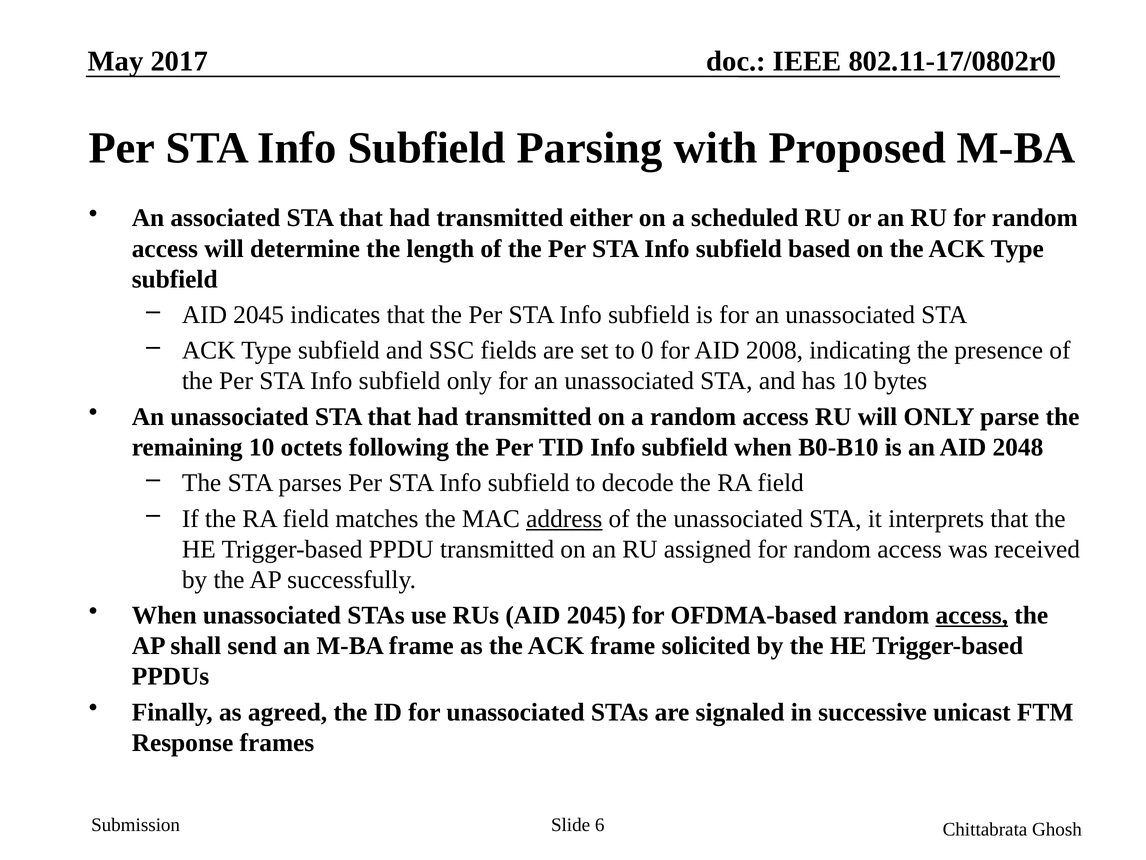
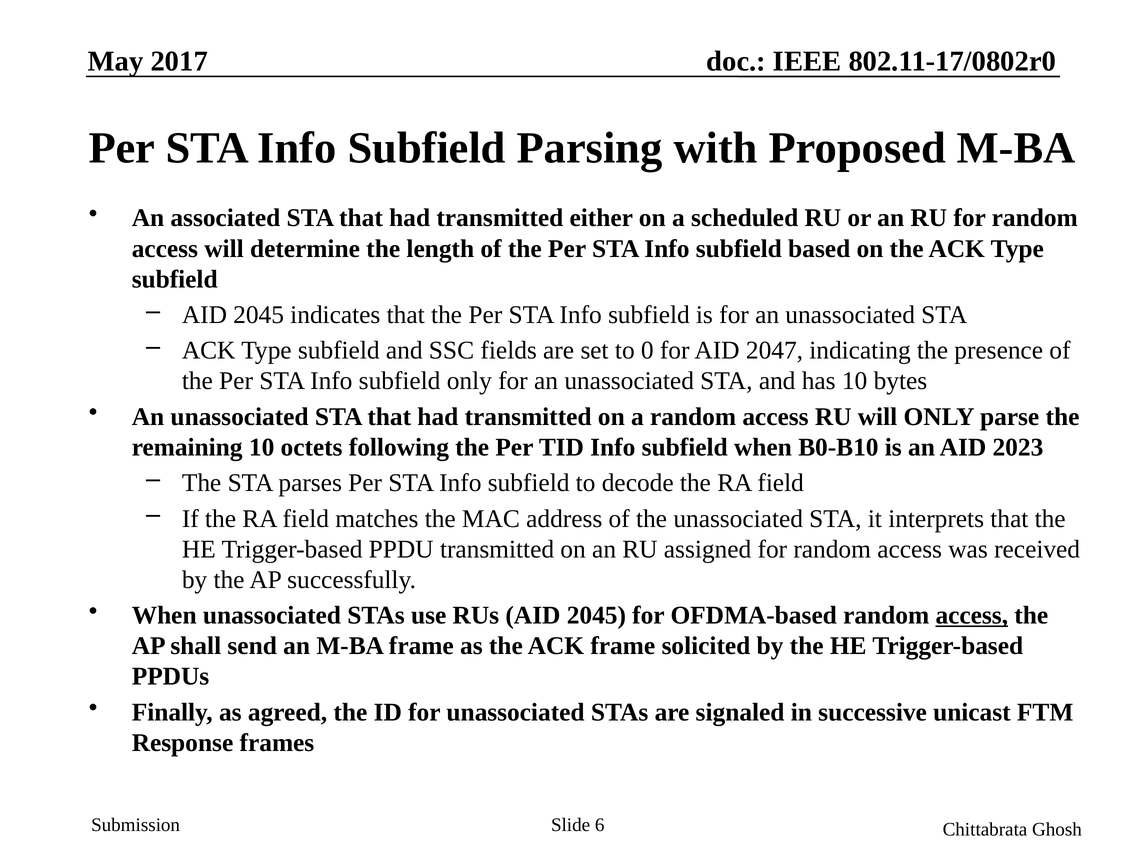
2008: 2008 -> 2047 (775, 350)
2048: 2048 -> 2023 (1018, 447)
address underline: present -> none (564, 518)
